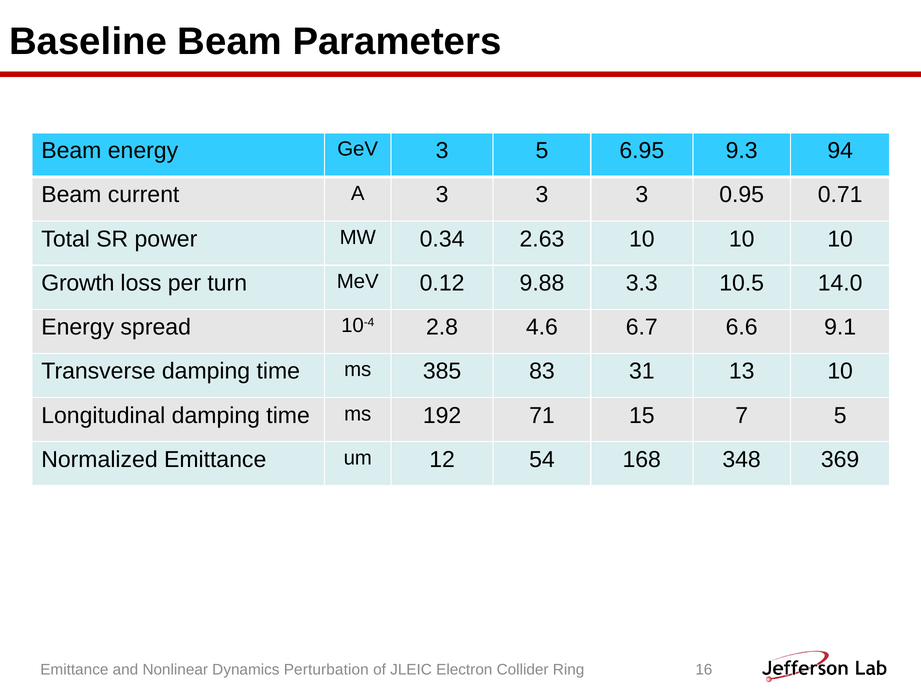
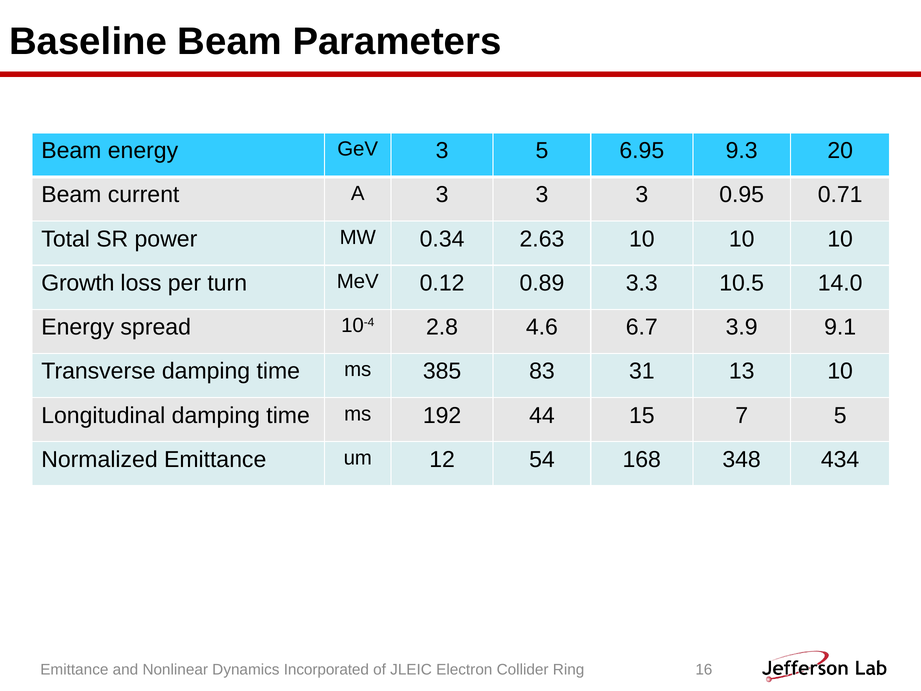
94: 94 -> 20 (840, 151)
9.88: 9.88 -> 0.89 (542, 283)
6.6: 6.6 -> 3.9 (742, 327)
71: 71 -> 44 (542, 415)
369: 369 -> 434 (840, 459)
Perturbation: Perturbation -> Incorporated (326, 669)
